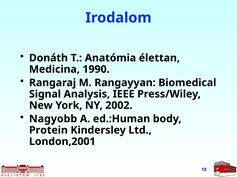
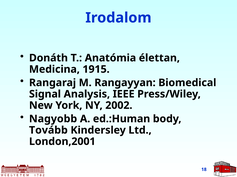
1990: 1990 -> 1915 (96, 70)
Protein: Protein -> Tovább (48, 131)
